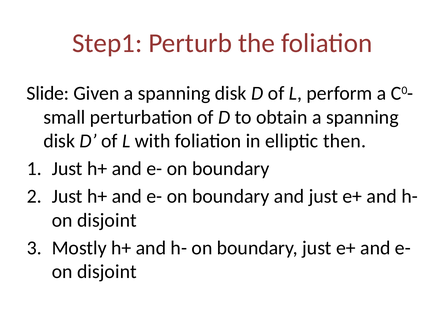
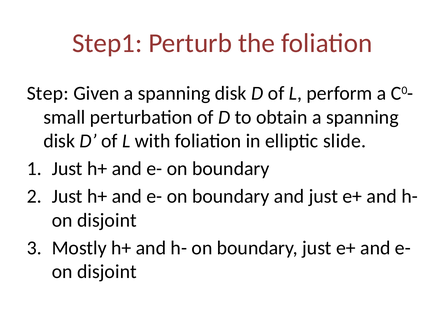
Slide: Slide -> Step (48, 93)
then: then -> slide (345, 141)
